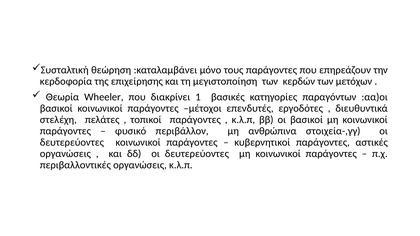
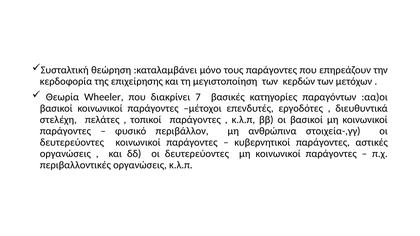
1: 1 -> 7 (198, 97)
